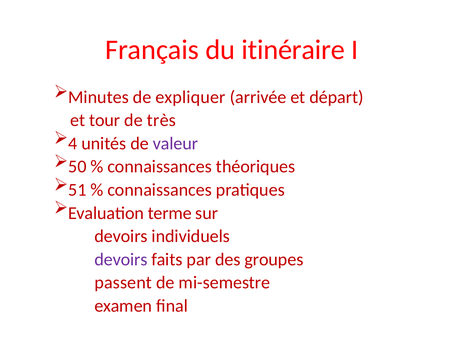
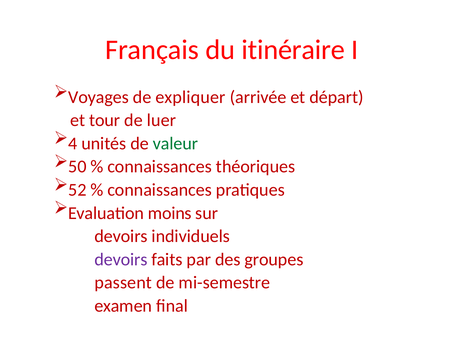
Minutes: Minutes -> Voyages (99, 97)
très: très -> luer (161, 120)
valeur colour: purple -> green (176, 143)
51: 51 -> 52 (77, 190)
terme: terme -> moins (170, 213)
